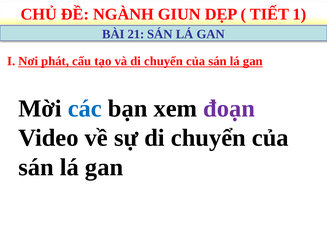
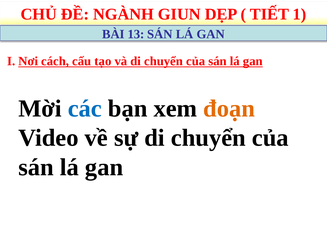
21: 21 -> 13 (136, 34)
phát: phát -> cách (55, 61)
đoạn colour: purple -> orange (229, 109)
